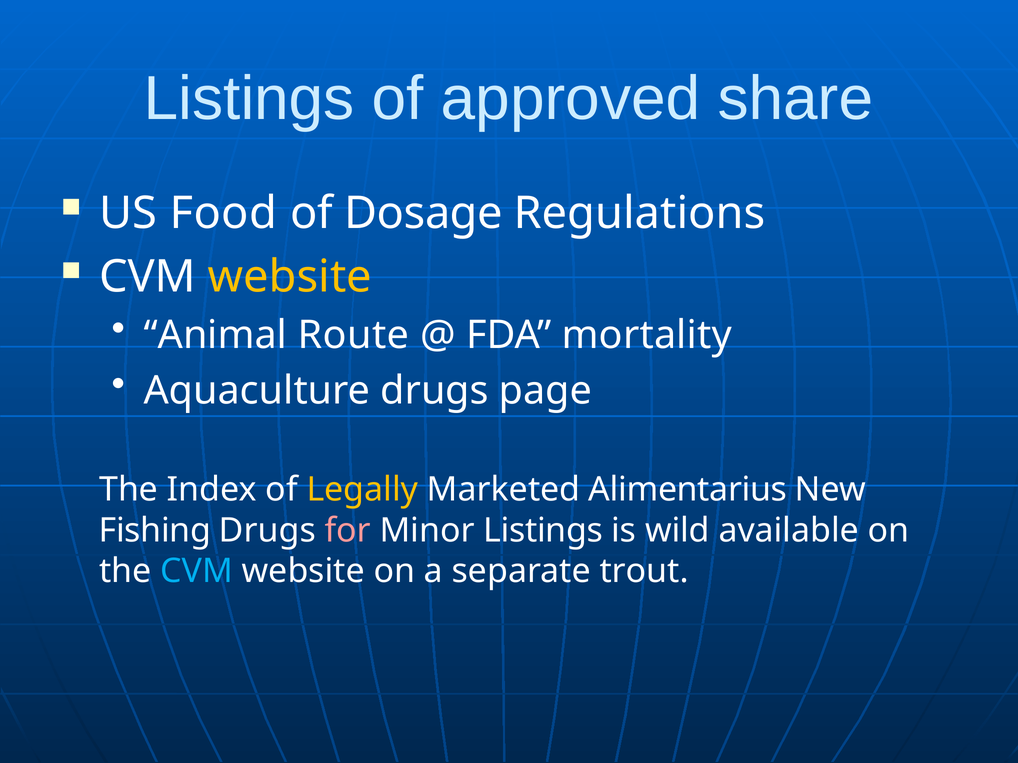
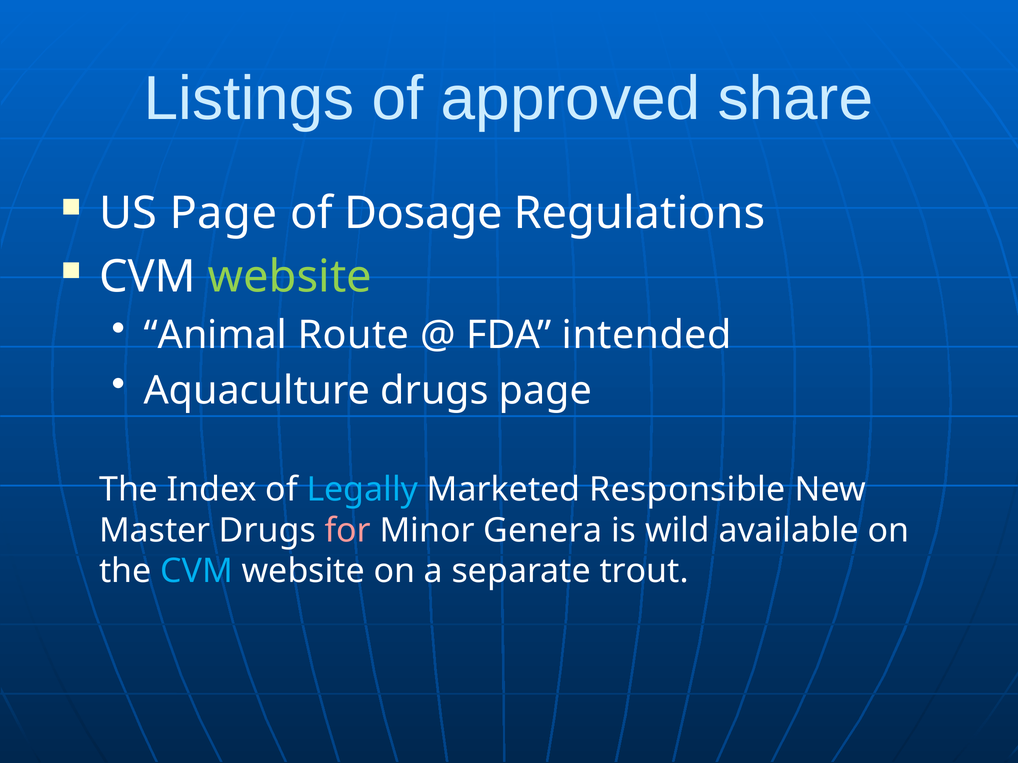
US Food: Food -> Page (223, 214)
website colour: yellow -> light green (290, 277)
mortality: mortality -> intended (647, 335)
Legally colour: yellow -> light blue (362, 490)
Alimentarius: Alimentarius -> Responsible (687, 490)
Fishing: Fishing -> Master (155, 531)
Minor Listings: Listings -> Genera (543, 531)
